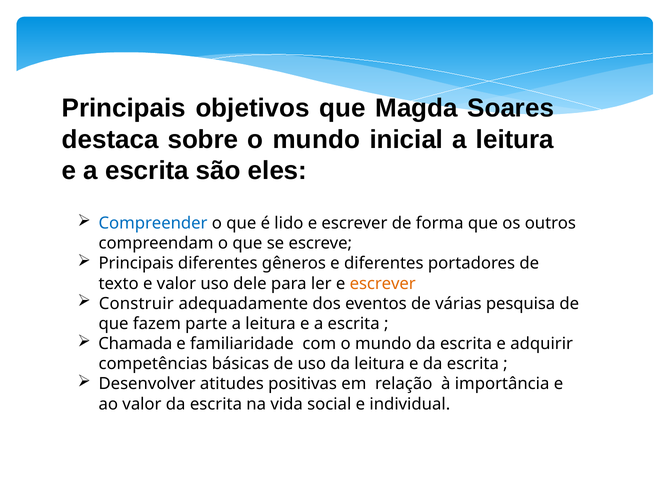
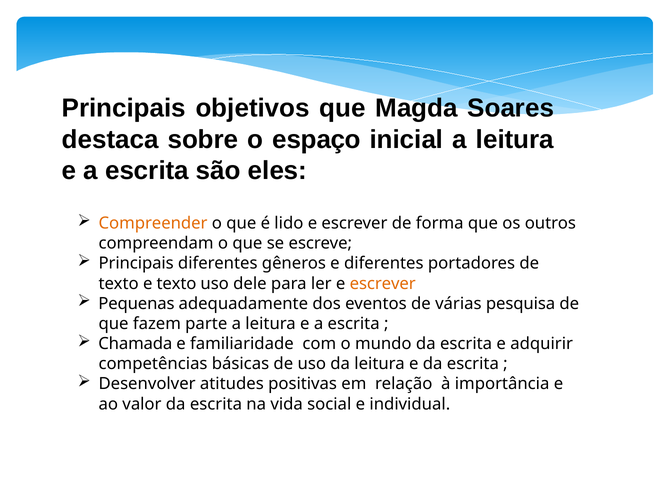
sobre o mundo: mundo -> espaço (317, 139)
Compreender colour: blue -> orange (153, 223)
e valor: valor -> texto (176, 283)
Construir: Construir -> Pequenas (136, 303)
